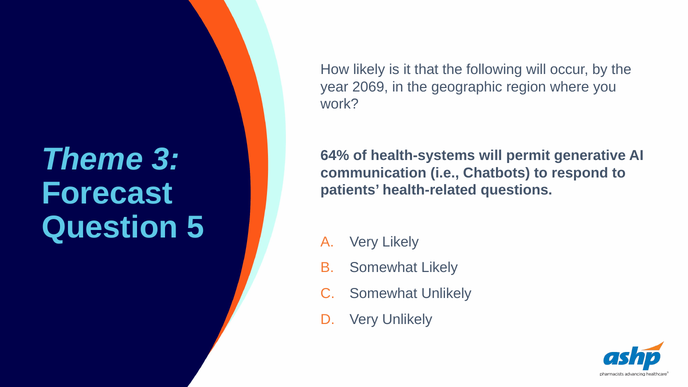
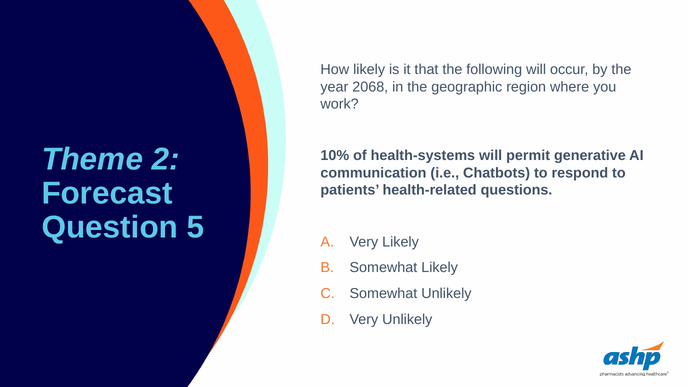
2069: 2069 -> 2068 (370, 87)
3: 3 -> 2 (166, 159)
64%: 64% -> 10% (335, 156)
